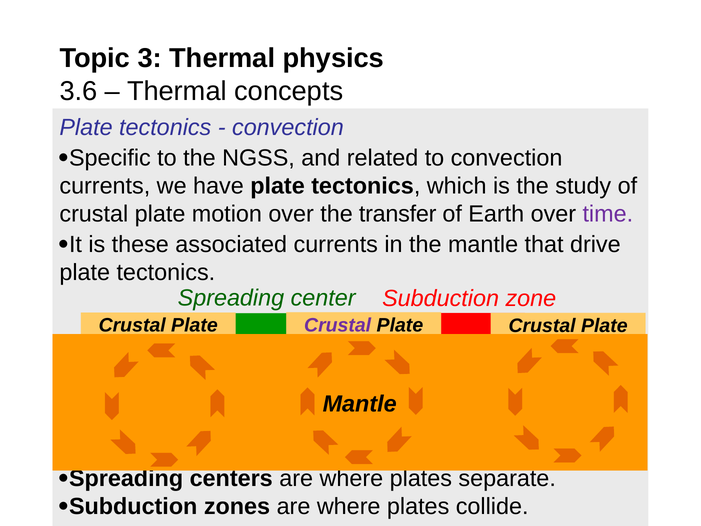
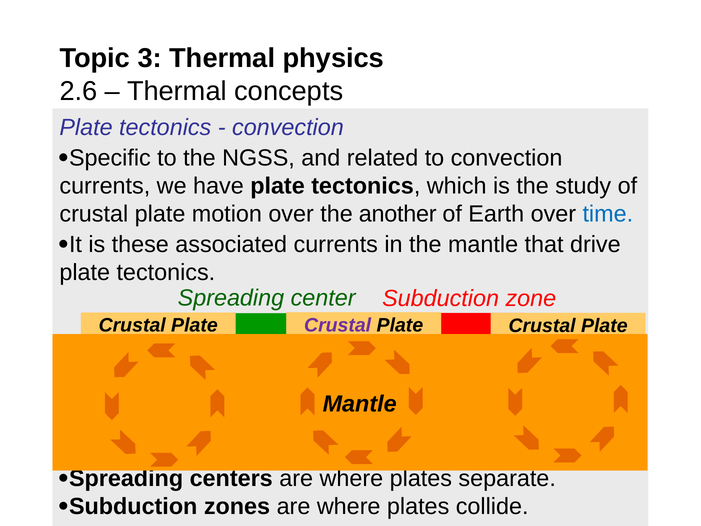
3.6: 3.6 -> 2.6 (78, 91)
transfer: transfer -> another (398, 214)
time colour: purple -> blue (608, 214)
